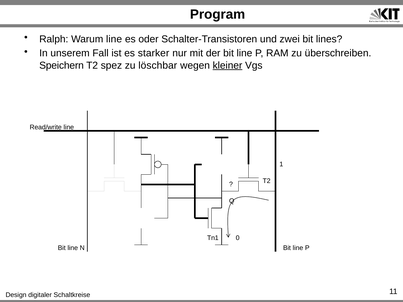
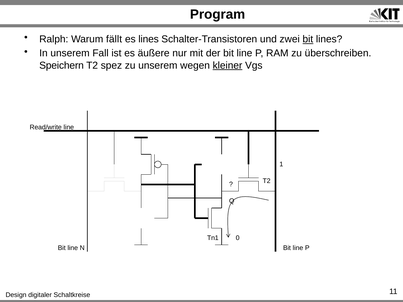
Warum line: line -> fällt (114, 39)
es oder: oder -> lines (149, 39)
bit underline: none -> present (308, 39)
starker: starker -> äußere (154, 53)
zu löschbar: löschbar -> unserem (158, 65)
